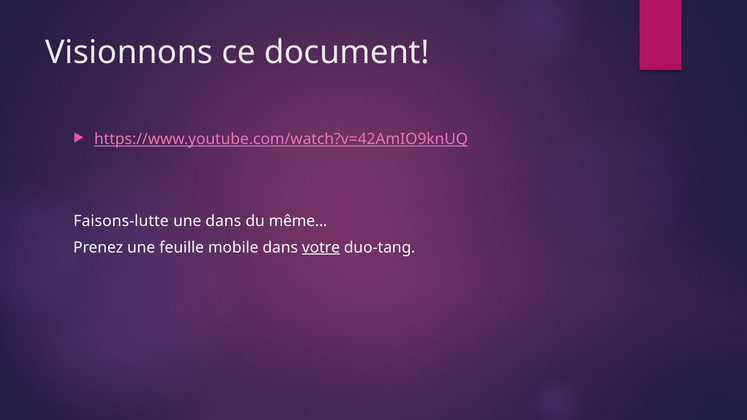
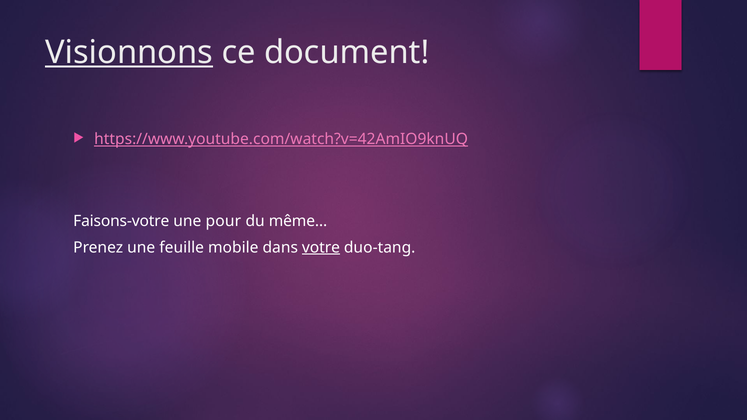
Visionnons underline: none -> present (129, 52)
Faisons-lutte: Faisons-lutte -> Faisons-votre (121, 221)
une dans: dans -> pour (223, 221)
